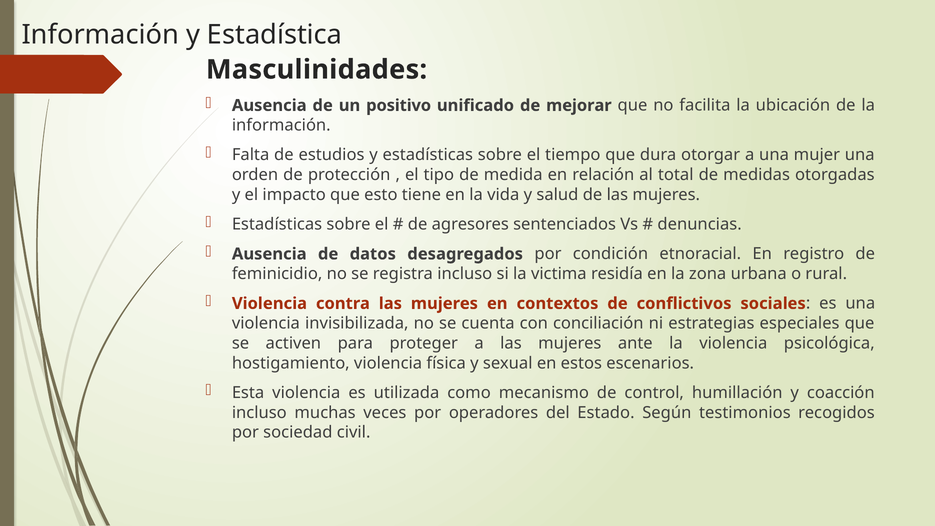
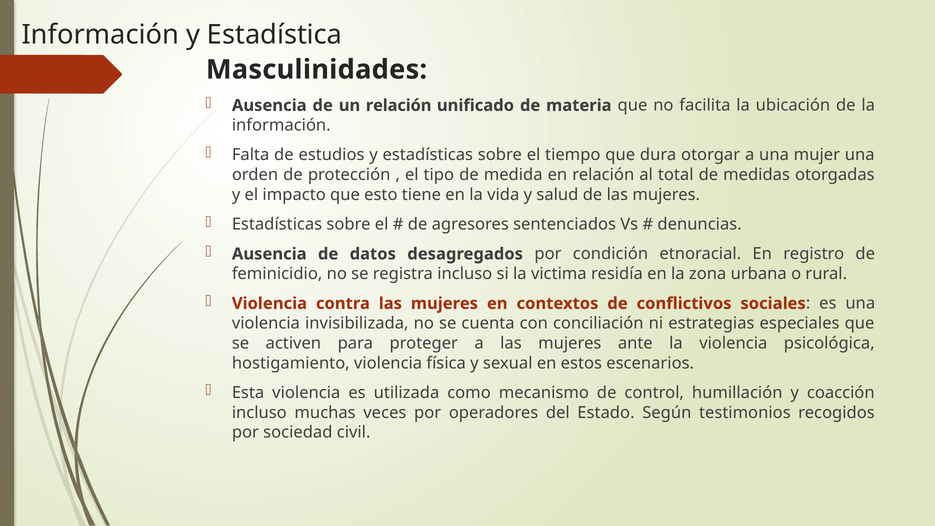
un positivo: positivo -> relación (399, 105)
mejorar: mejorar -> materia (579, 105)
